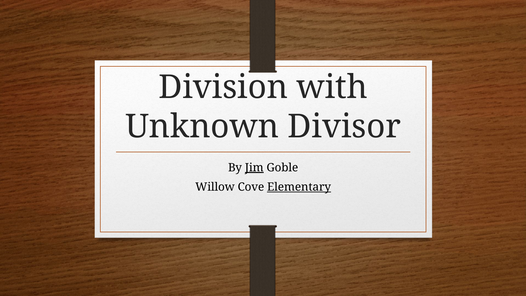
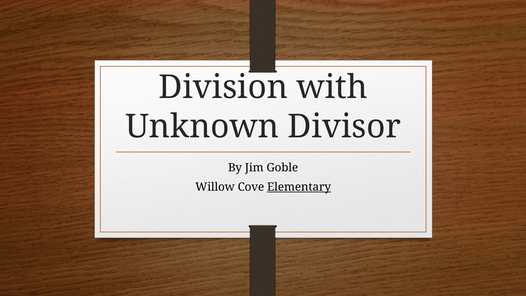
Jim underline: present -> none (254, 167)
